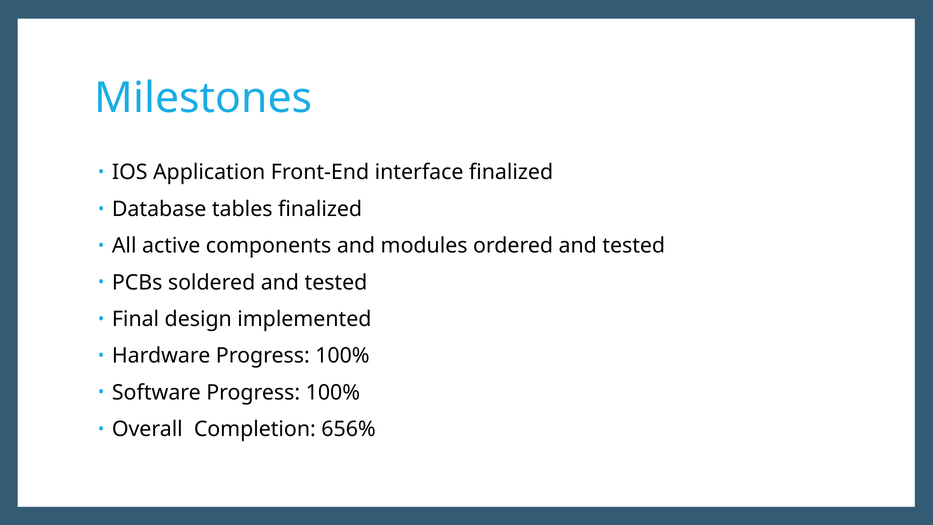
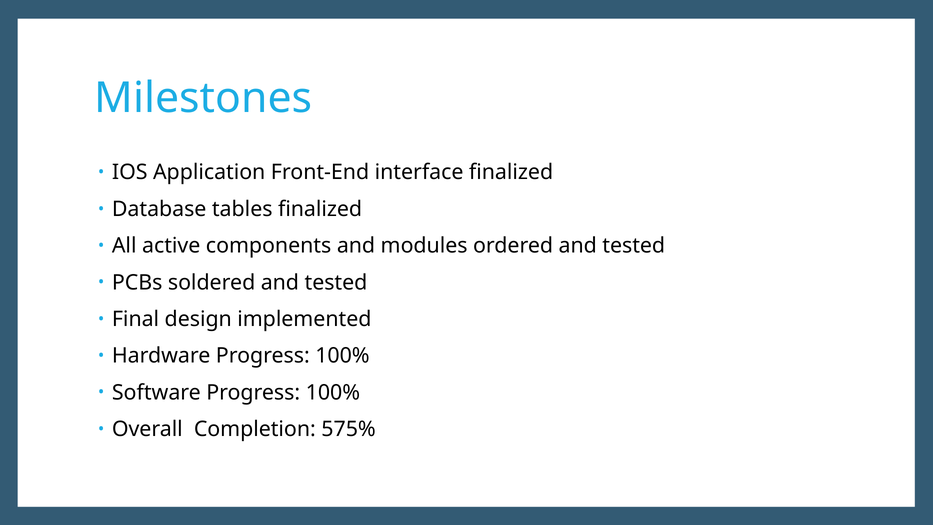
656%: 656% -> 575% (349, 429)
